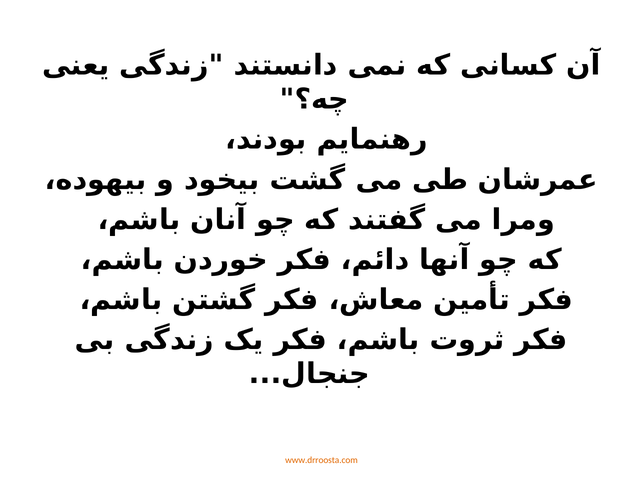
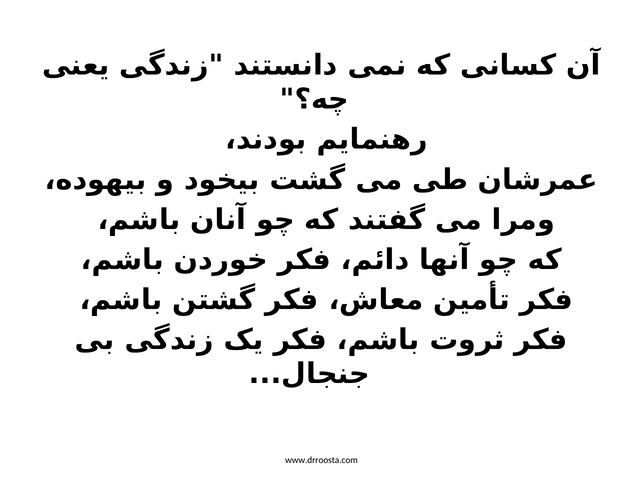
www.drroosta.com colour: orange -> black (322, 460)
